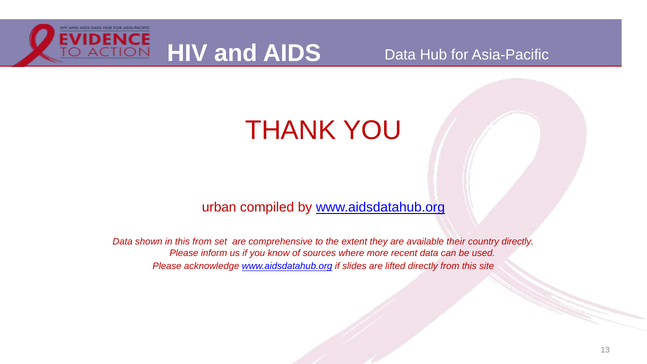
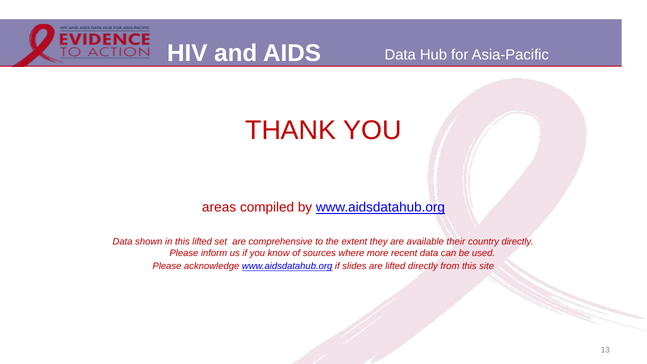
urban: urban -> areas (219, 208)
this from: from -> lifted (202, 242)
